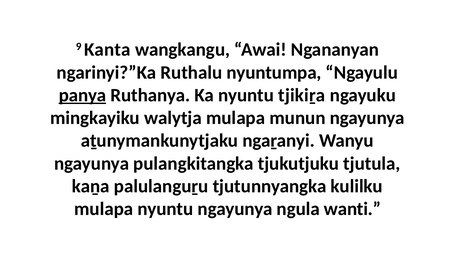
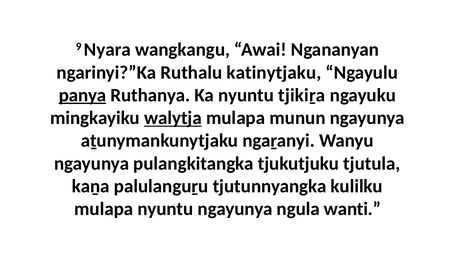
Kanta: Kanta -> Nyara (107, 50)
nyuntumpa: nyuntumpa -> katinytjaku (274, 72)
walytja underline: none -> present (173, 118)
